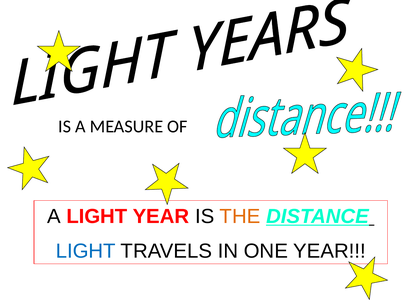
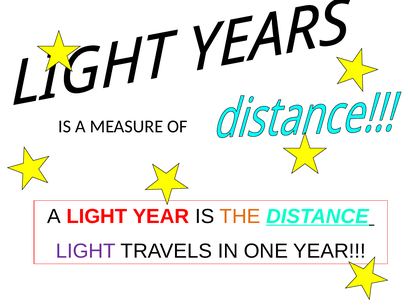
LIGHT colour: blue -> purple (86, 251)
